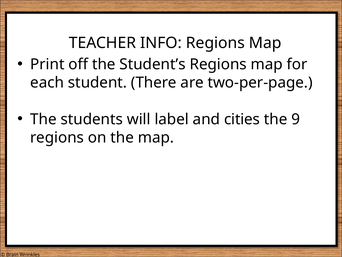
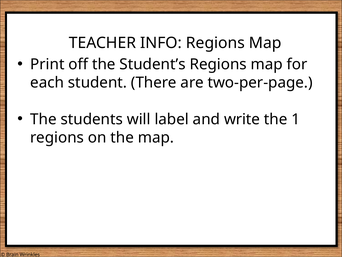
cities: cities -> write (242, 119)
9: 9 -> 1 (296, 119)
